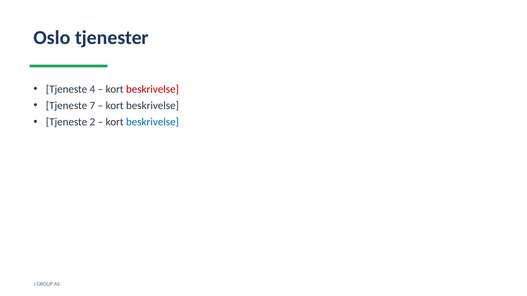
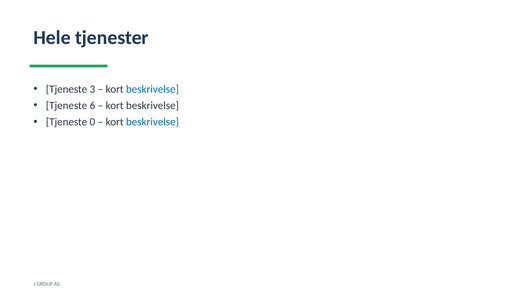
Oslo: Oslo -> Hele (52, 38)
4: 4 -> 3 (92, 89)
beskrivelse colour: red -> blue (152, 89)
7: 7 -> 6 (92, 106)
2: 2 -> 0 (92, 122)
